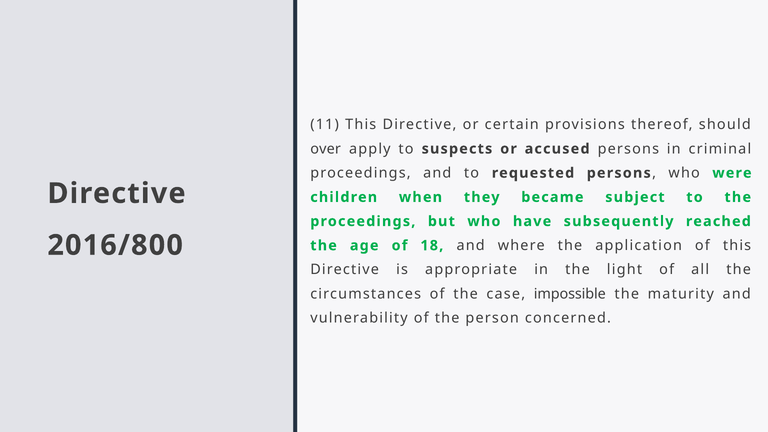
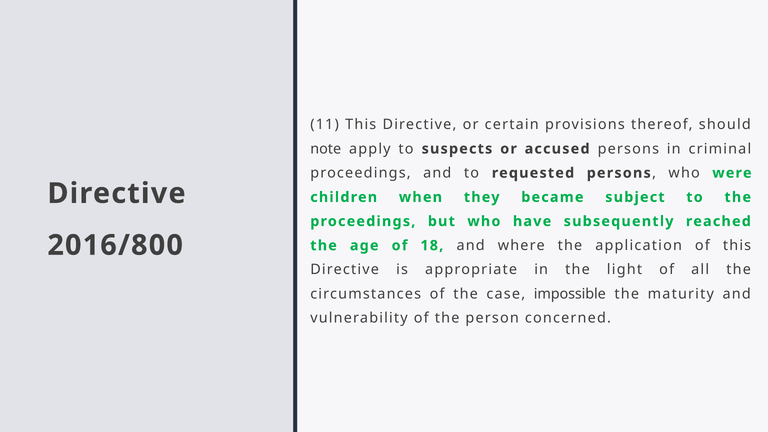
over: over -> note (326, 149)
